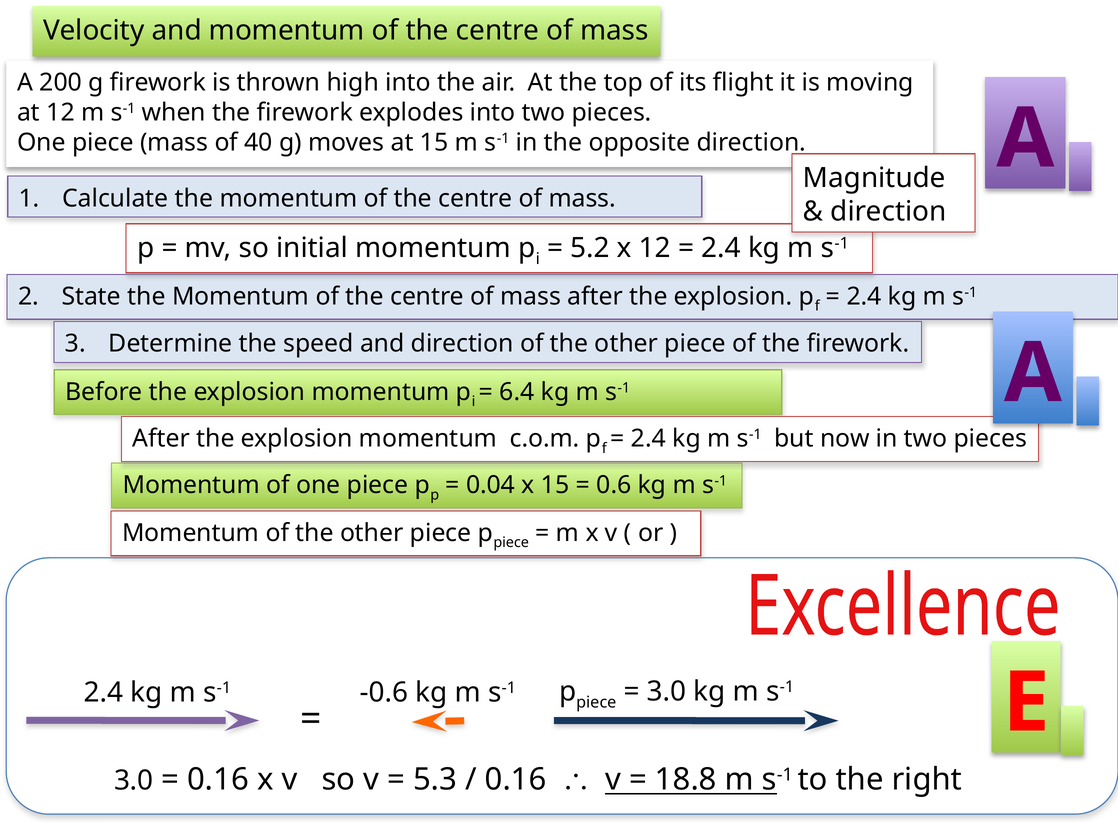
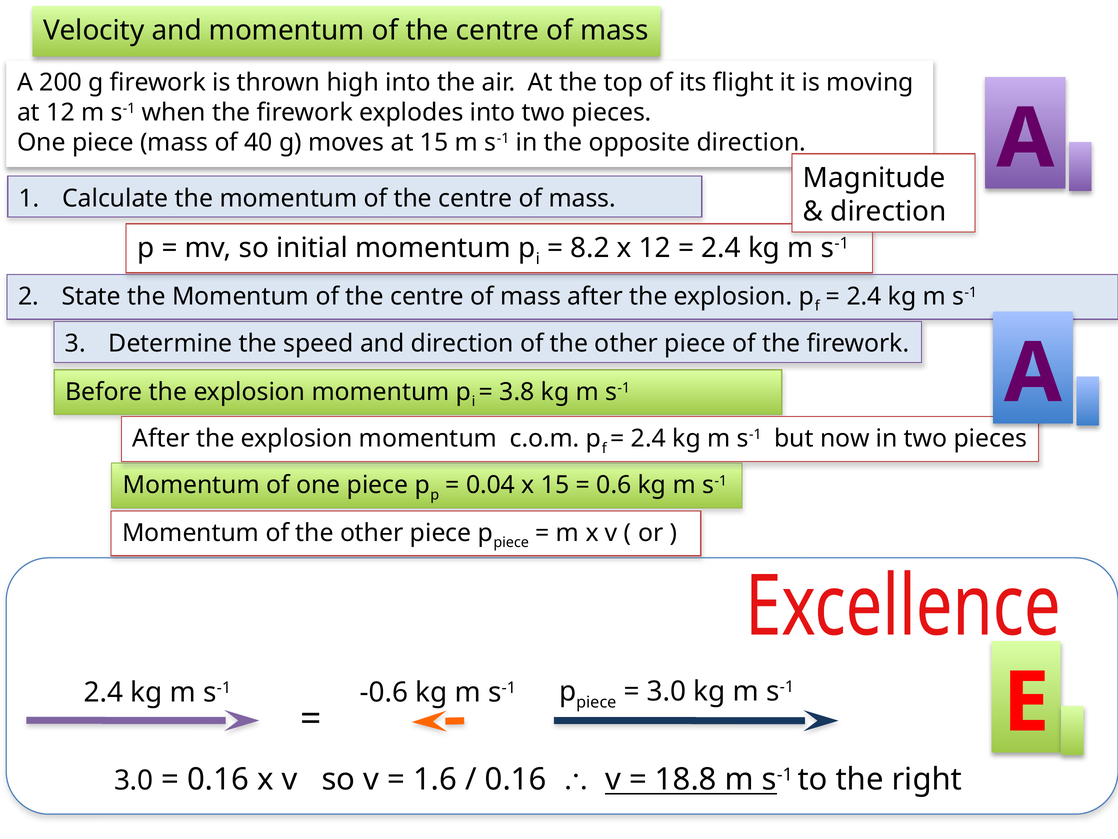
5.2: 5.2 -> 8.2 (590, 248)
6.4: 6.4 -> 3.8 (517, 392)
5.3: 5.3 -> 1.6 (435, 779)
